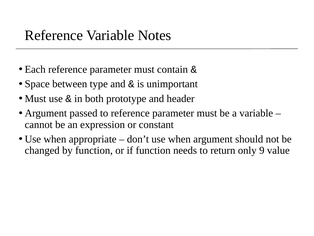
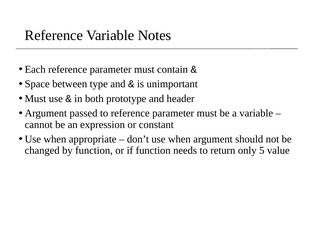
9: 9 -> 5 (262, 150)
